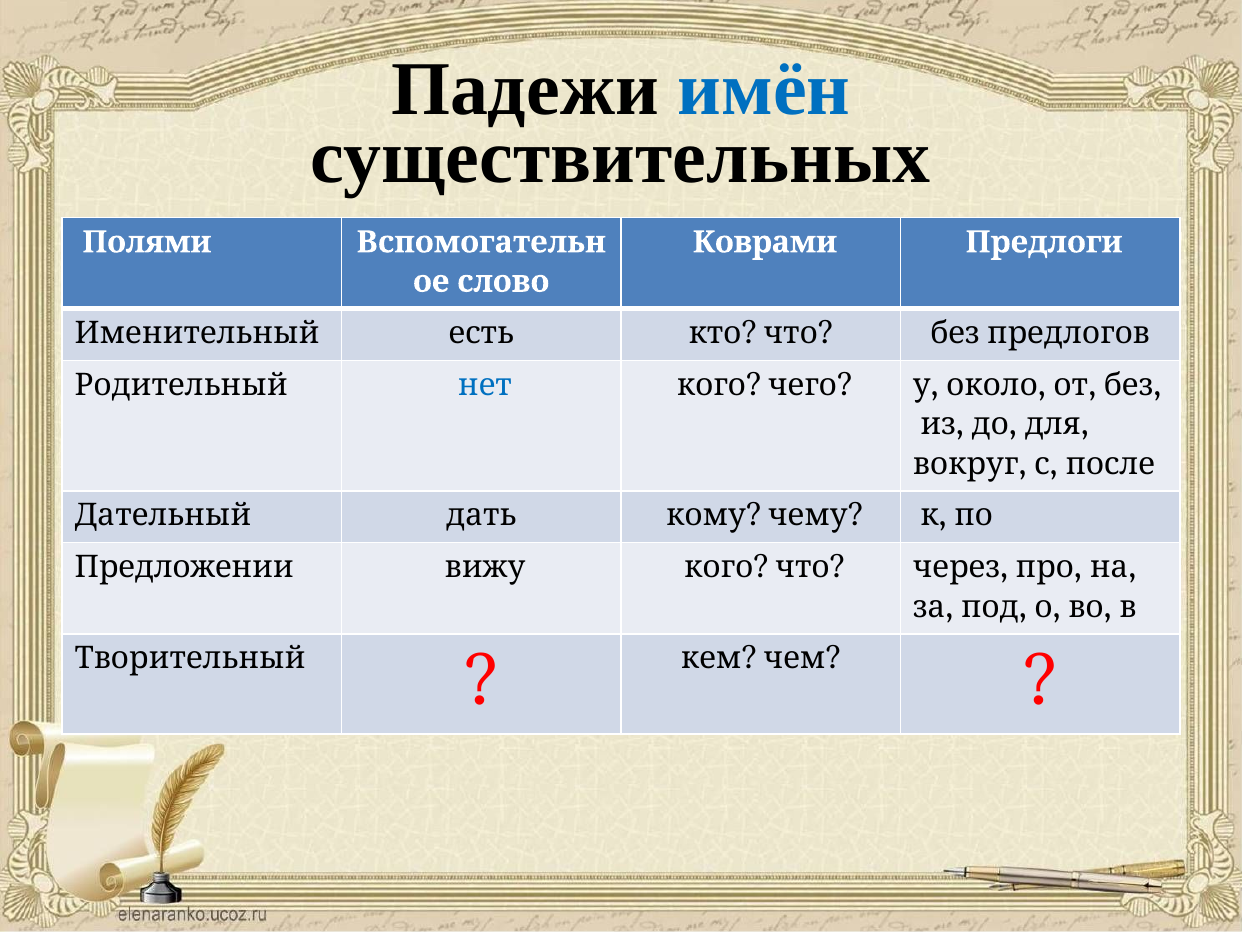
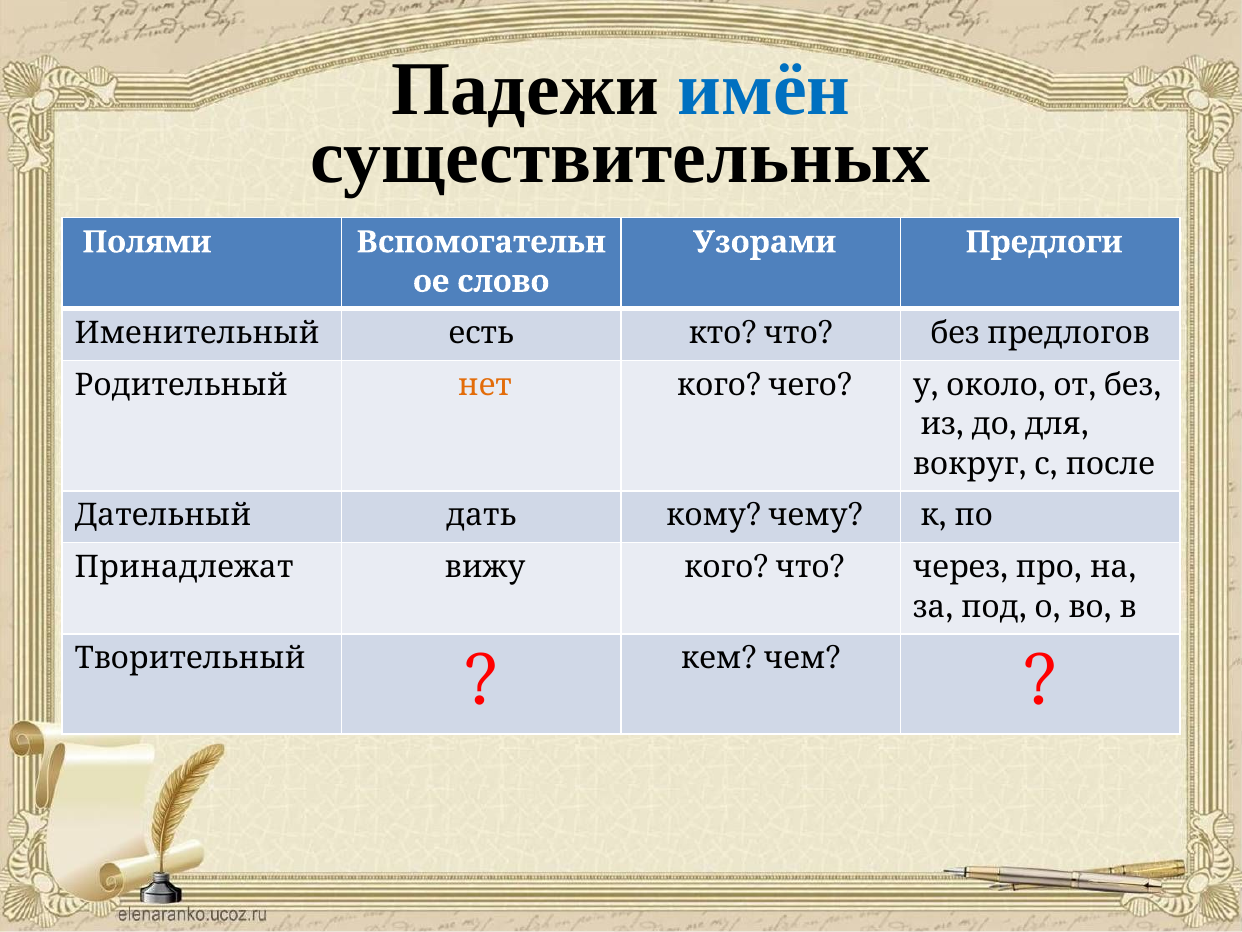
Коврами: Коврами -> Узорами (765, 242)
нет colour: blue -> orange (485, 385)
Предложении: Предложении -> Принадлежат (184, 567)
